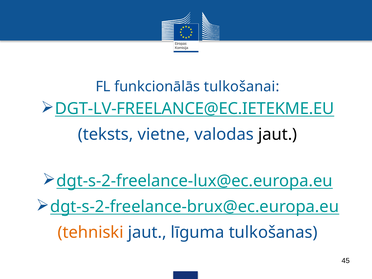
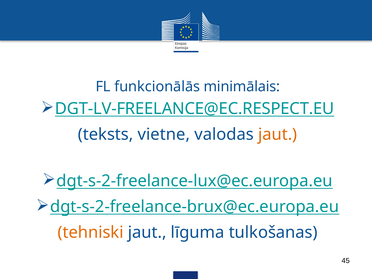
tulkošanai: tulkošanai -> minimālais (242, 87)
DGT-LV-FREELANCE@EC.IETEKME.EU: DGT-LV-FREELANCE@EC.IETEKME.EU -> DGT-LV-FREELANCE@EC.RESPECT.EU (195, 109)
jaut colour: black -> orange (278, 134)
